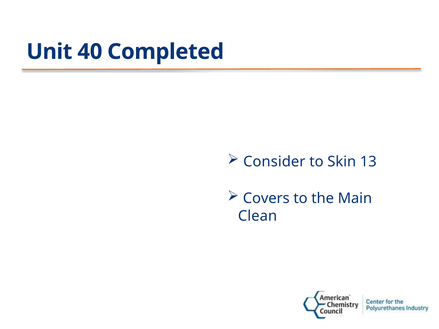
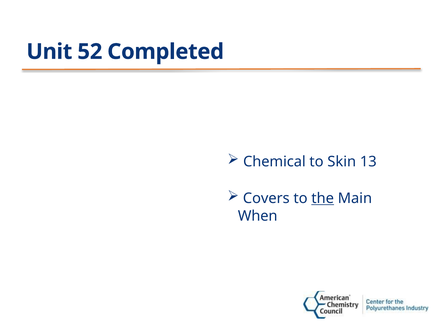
40: 40 -> 52 (90, 52)
Consider: Consider -> Chemical (274, 162)
the underline: none -> present (323, 199)
Clean: Clean -> When (258, 216)
